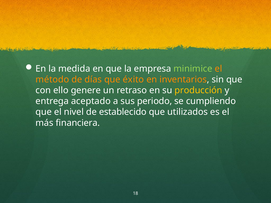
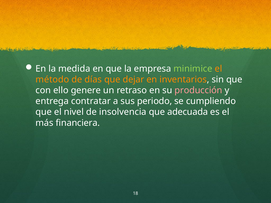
éxito: éxito -> dejar (134, 80)
producción colour: yellow -> pink (198, 90)
aceptado: aceptado -> contratar (91, 101)
establecido: establecido -> insolvencia (123, 112)
utilizados: utilizados -> adecuada (188, 112)
